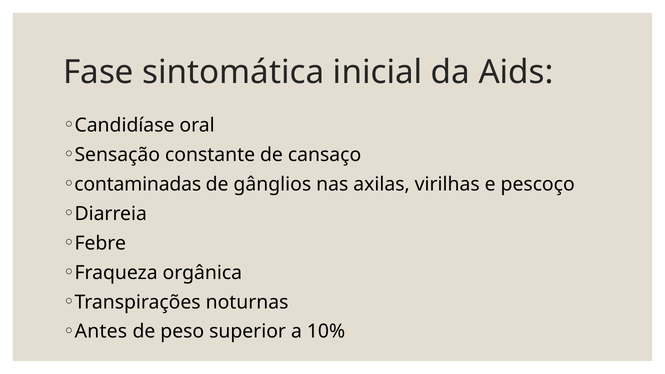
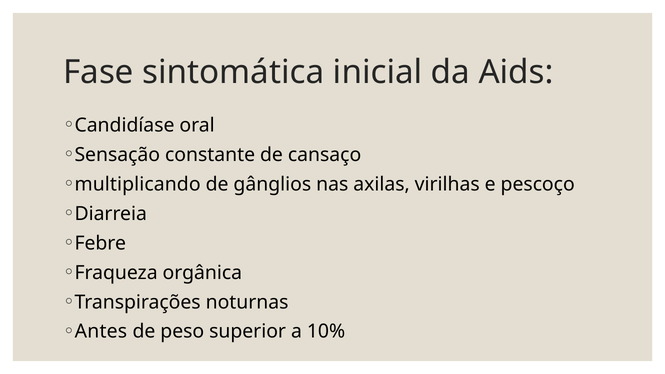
contaminadas: contaminadas -> multiplicando (138, 184)
